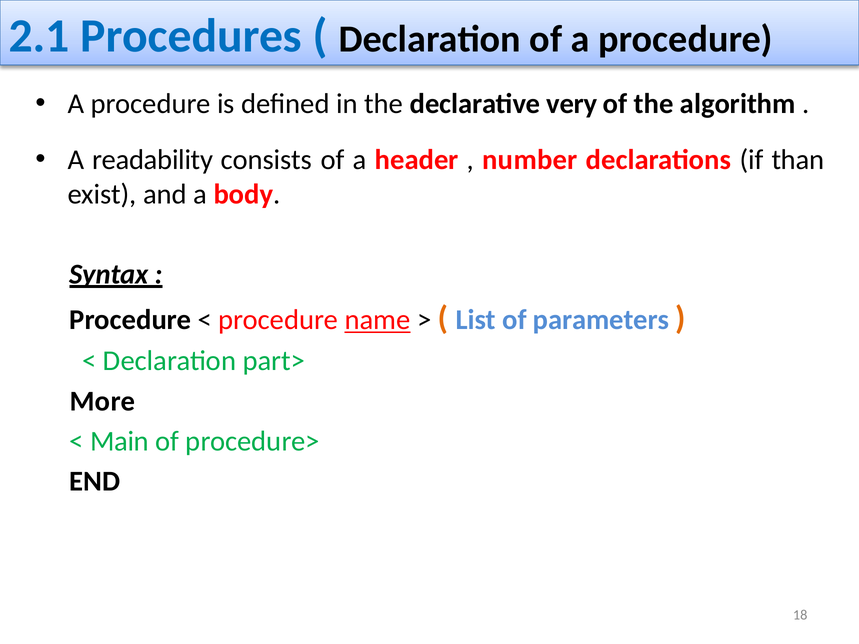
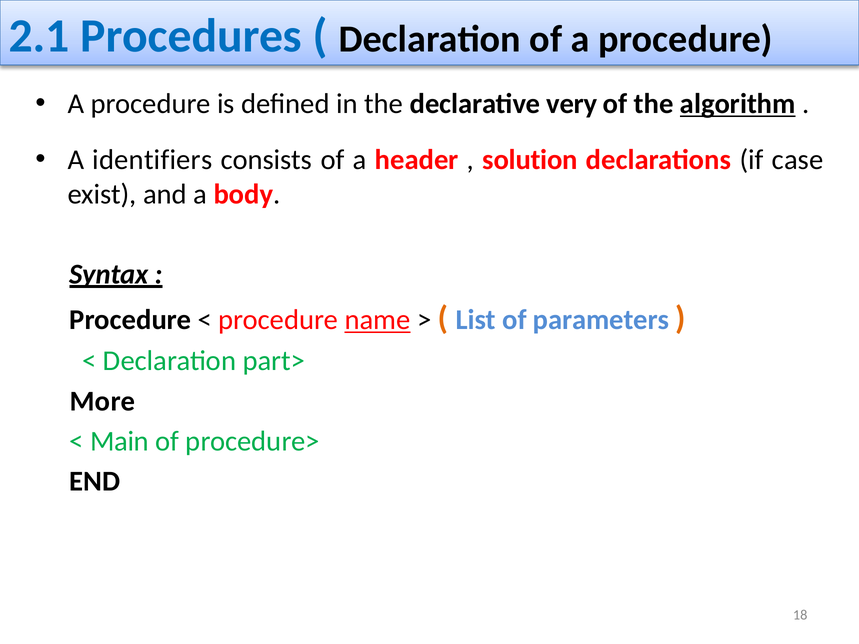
algorithm underline: none -> present (738, 104)
readability: readability -> identifiers (152, 160)
number: number -> solution (530, 160)
than: than -> case (798, 160)
